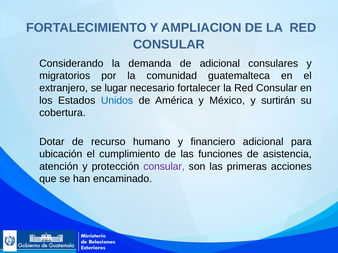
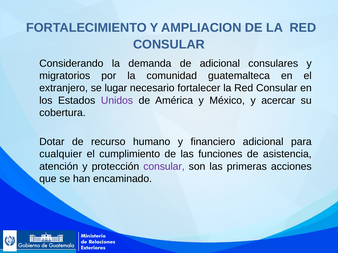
Unidos colour: blue -> purple (117, 101)
surtirán: surtirán -> acercar (278, 101)
ubicación: ubicación -> cualquier (61, 154)
